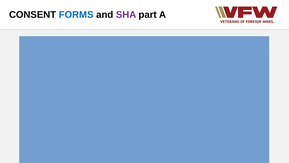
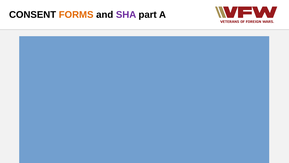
FORMS colour: blue -> orange (76, 15)
